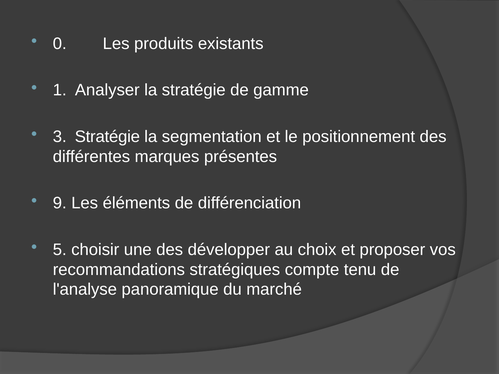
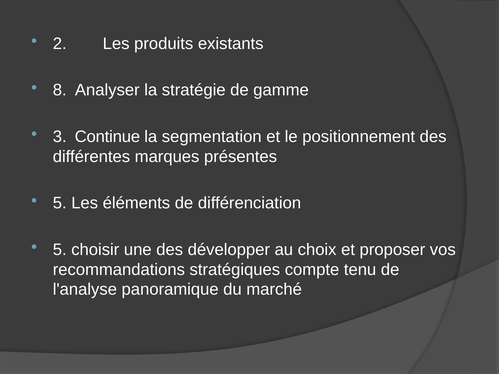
0: 0 -> 2 (60, 44)
1: 1 -> 8 (60, 90)
3 Stratégie: Stratégie -> Continue (107, 137)
9: 9 -> 5 (60, 203)
